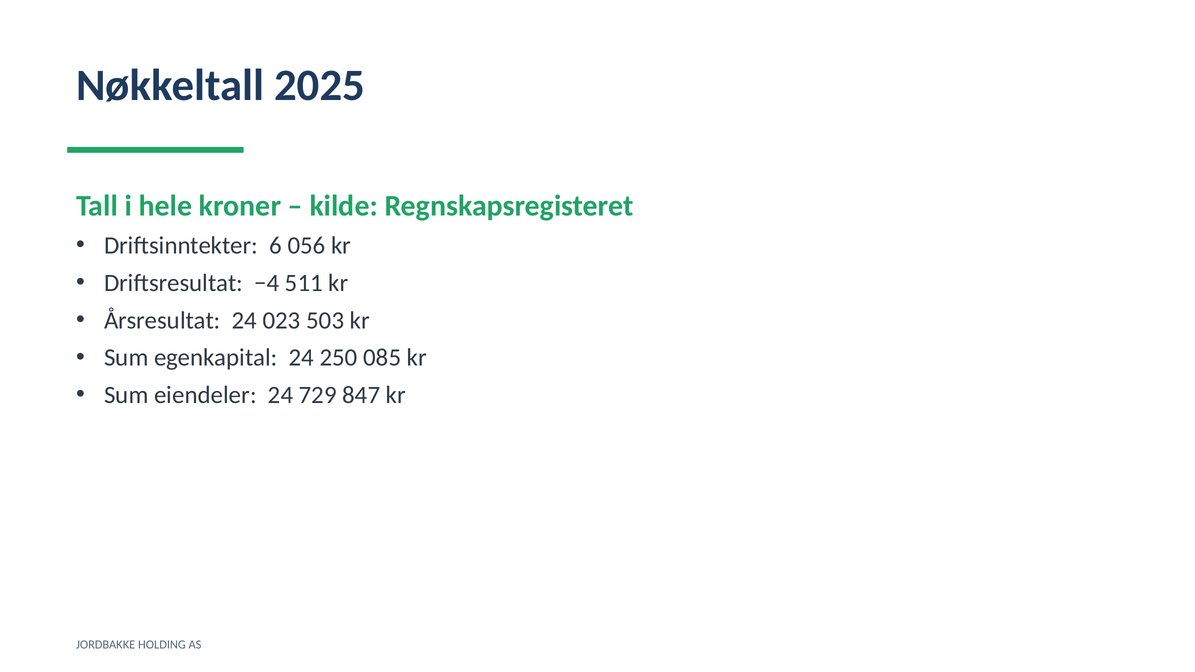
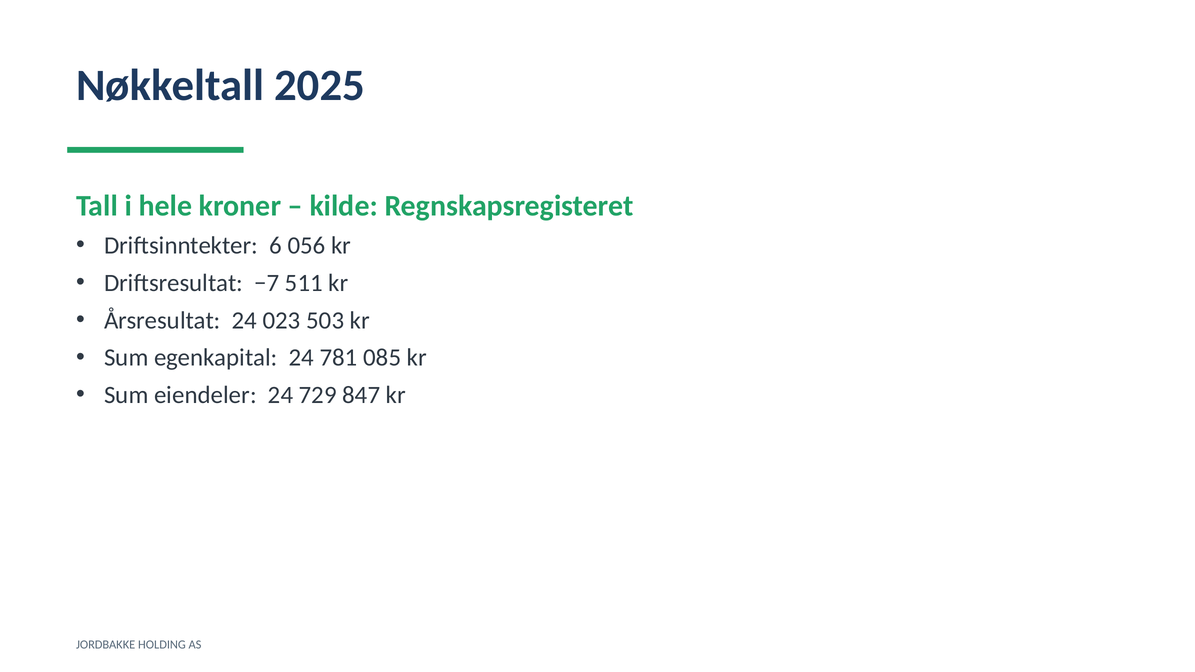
−4: −4 -> −7 (267, 283)
250: 250 -> 781 (339, 358)
